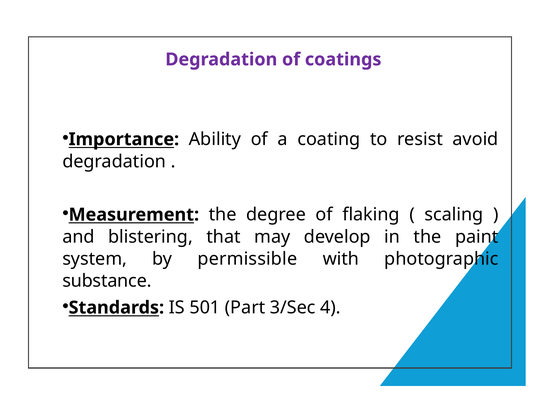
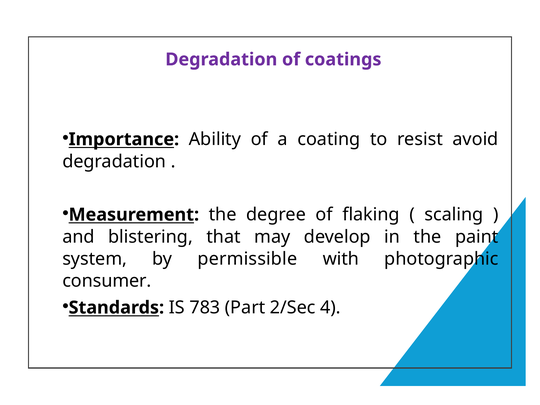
substance: substance -> consumer (107, 281)
501: 501 -> 783 (205, 308)
3/Sec: 3/Sec -> 2/Sec (293, 308)
